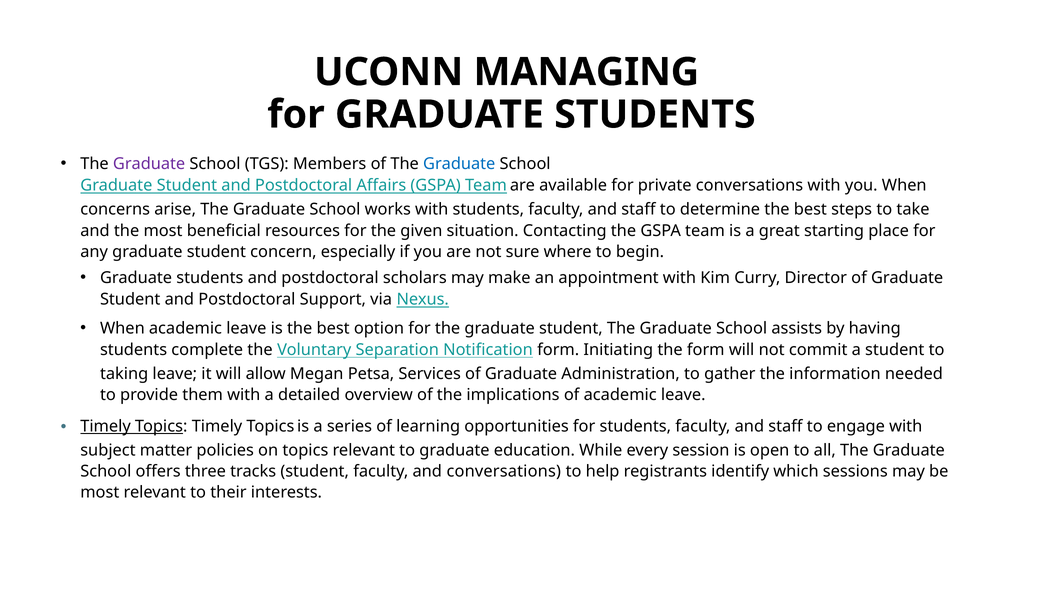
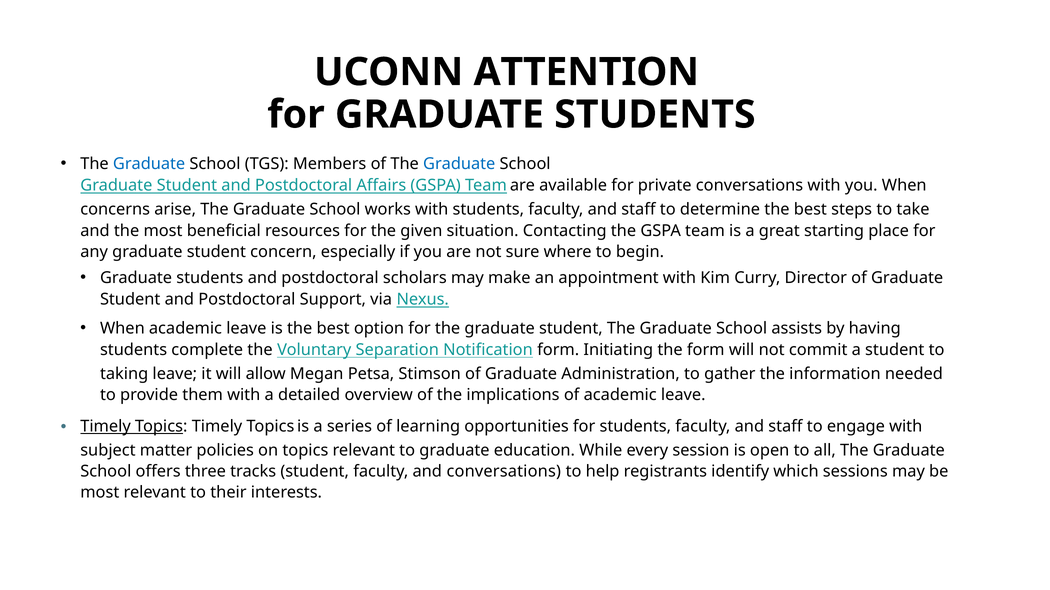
MANAGING: MANAGING -> ATTENTION (586, 72)
Graduate colour: purple -> blue (149, 164)
Services: Services -> Stimson (430, 374)
